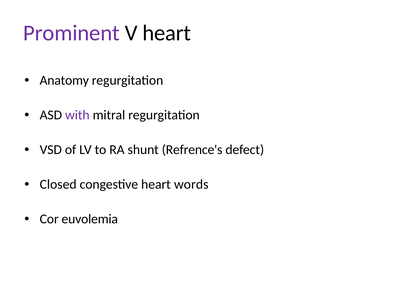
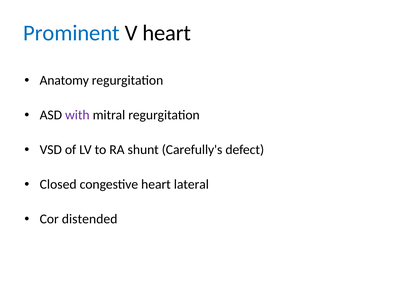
Prominent colour: purple -> blue (72, 33)
Refrence's: Refrence's -> Carefully's (192, 150)
words: words -> lateral (191, 185)
euvolemia: euvolemia -> distended (90, 219)
